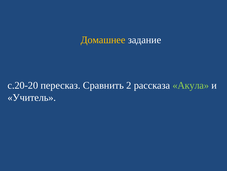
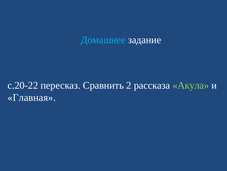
Домашнее colour: yellow -> light blue (103, 40)
с.20-20: с.20-20 -> с.20-22 (23, 85)
Учитель: Учитель -> Главная (32, 97)
